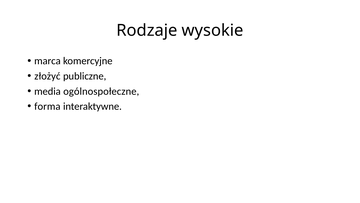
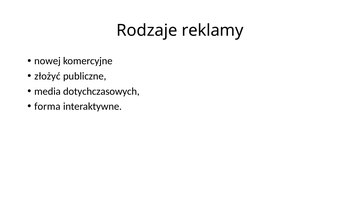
wysokie: wysokie -> reklamy (213, 30)
marca: marca -> nowej (47, 61)
ogólnospołeczne: ogólnospołeczne -> dotychczasowych (101, 91)
